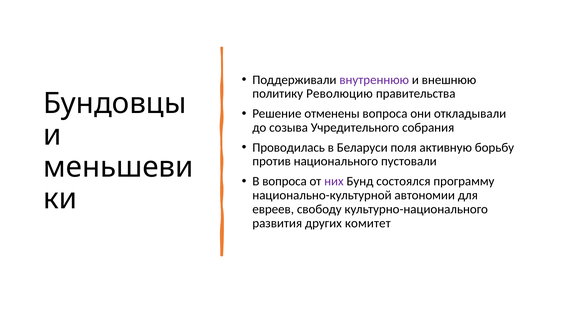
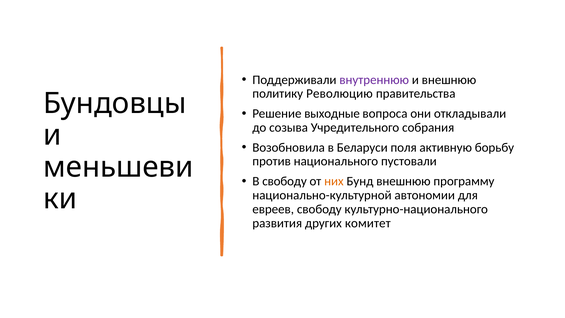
отменены: отменены -> выходные (332, 114)
Проводилась: Проводилась -> Возобновила (289, 147)
В вопроса: вопроса -> свободу (285, 181)
них colour: purple -> orange (334, 181)
Бунд состоялся: состоялся -> внешнюю (403, 181)
